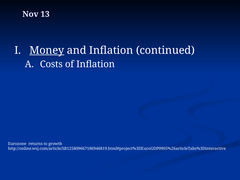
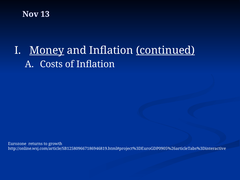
continued underline: none -> present (165, 50)
